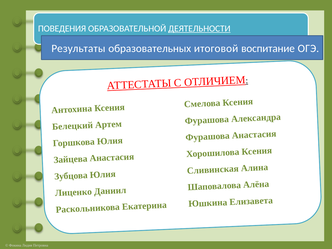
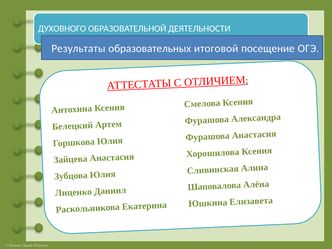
ПОВЕДЕНИЯ: ПОВЕДЕНИЯ -> ДУХОВНОГО (62, 29)
ДЕЯТЕЛЬНОСТИ underline: present -> none (199, 29)
воспитание: воспитание -> посещение (268, 48)
